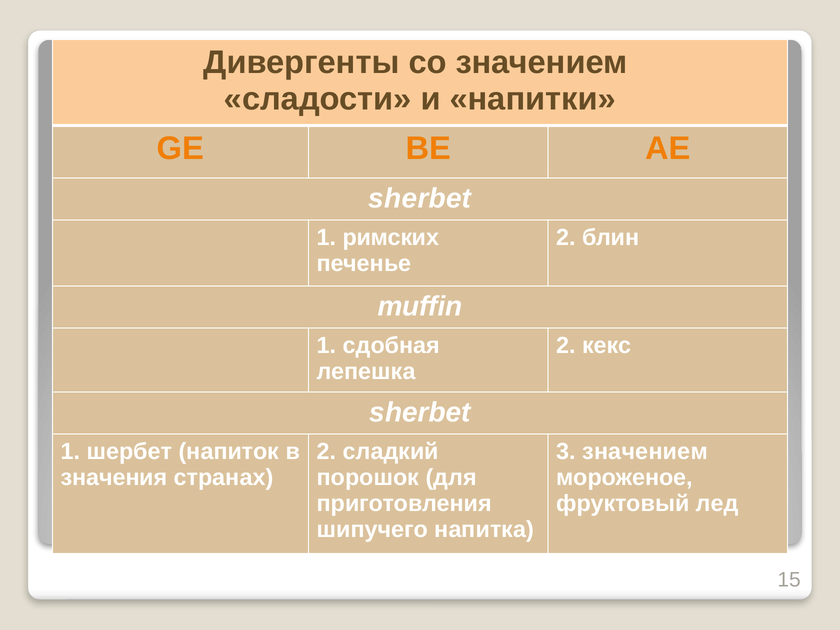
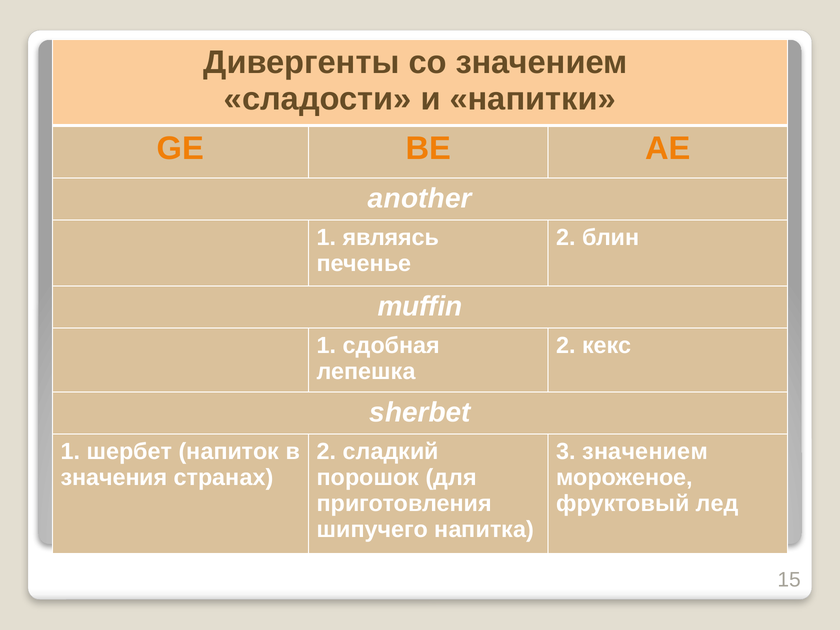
sherbet: sherbet -> another (420, 198)
римских: римских -> являясь (391, 237)
